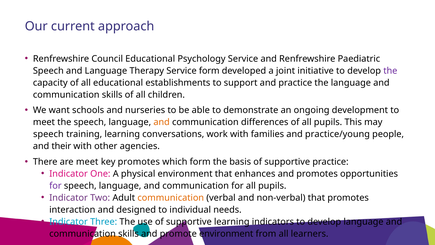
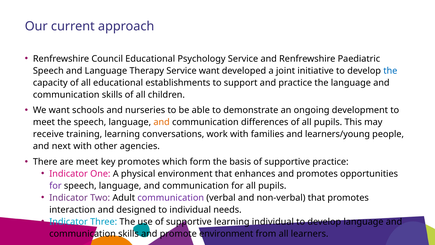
Service form: form -> want (209, 71)
the colour: purple -> blue (390, 71)
speech: speech -> receive (48, 134)
practice/young: practice/young -> learners/young (337, 134)
their: their -> next (61, 146)
communication colour: orange -> purple (171, 198)
learning indicators: indicators -> individual (273, 221)
